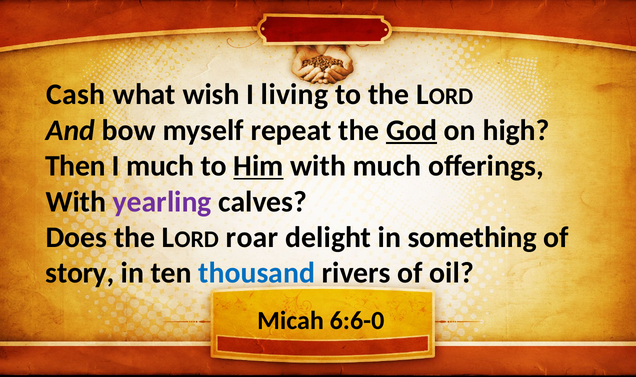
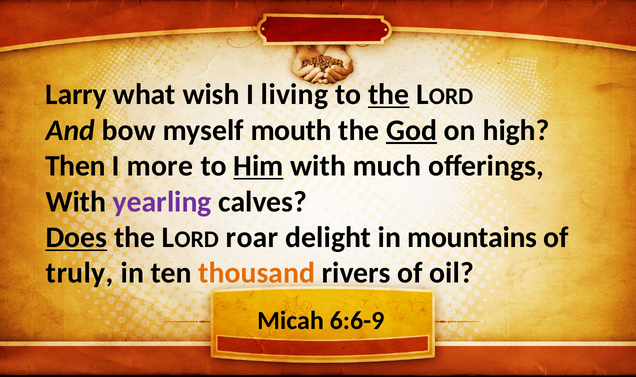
Cash: Cash -> Larry (76, 95)
the underline: none -> present (389, 95)
repeat: repeat -> mouth (291, 130)
I much: much -> more (160, 166)
Does underline: none -> present (76, 237)
something: something -> mountains (472, 237)
story: story -> truly (80, 273)
thousand colour: blue -> orange (257, 273)
6:6-0: 6:6-0 -> 6:6-9 (357, 321)
